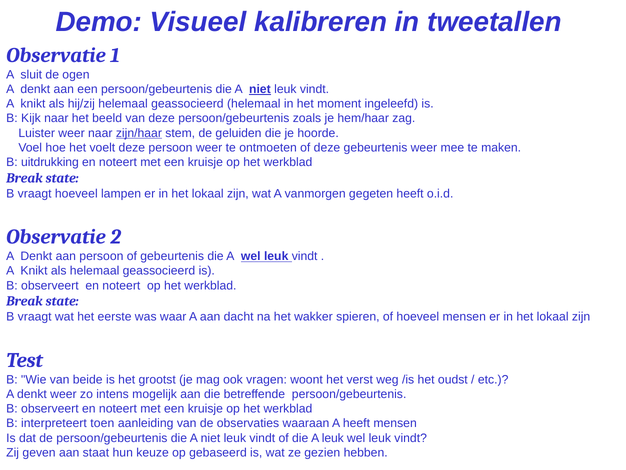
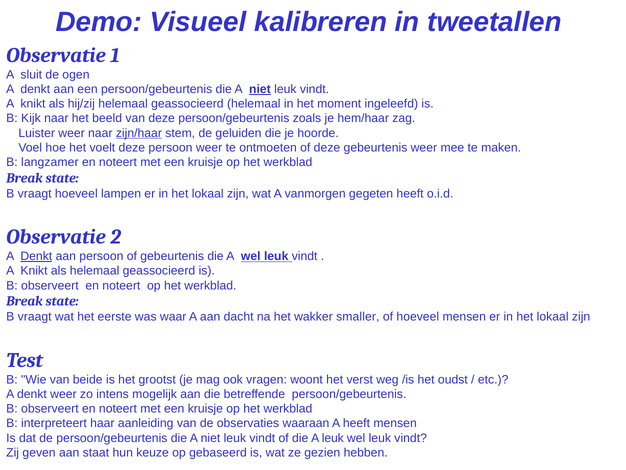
uitdrukking: uitdrukking -> langzamer (50, 162)
Denkt underline: none -> present (36, 256)
spieren: spieren -> smaller (358, 317)
toen: toen -> haar (102, 423)
